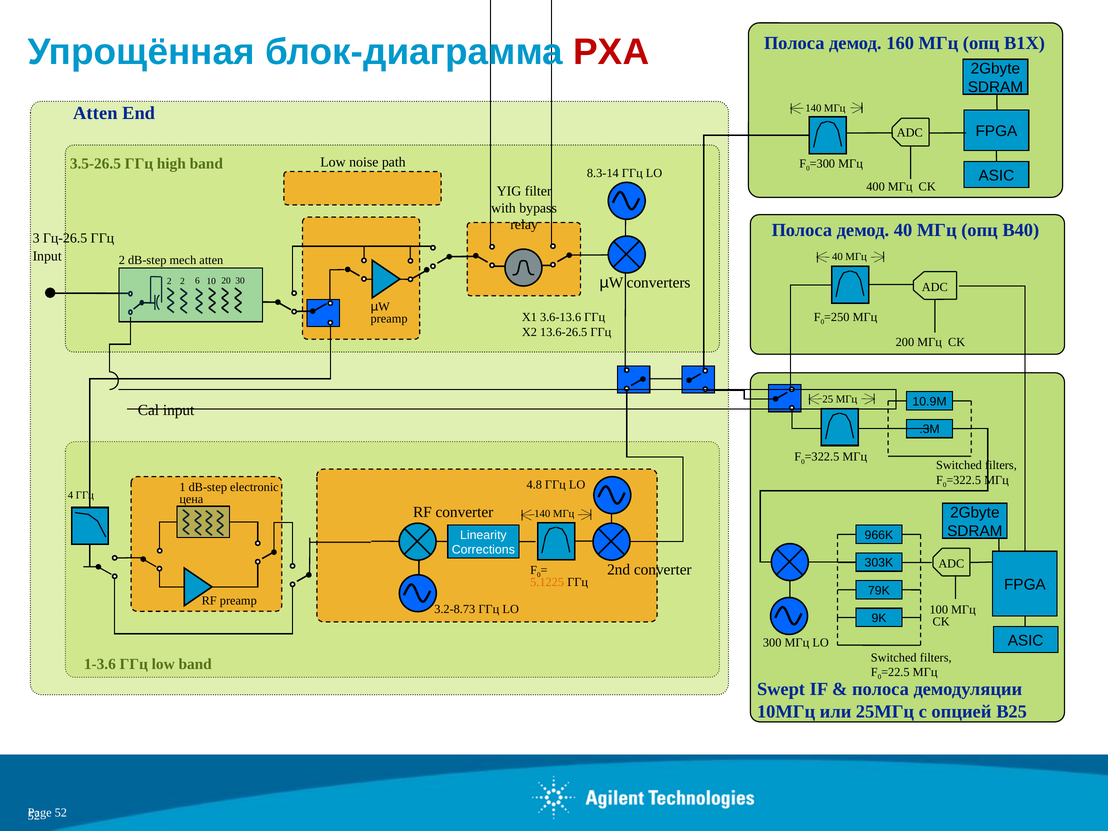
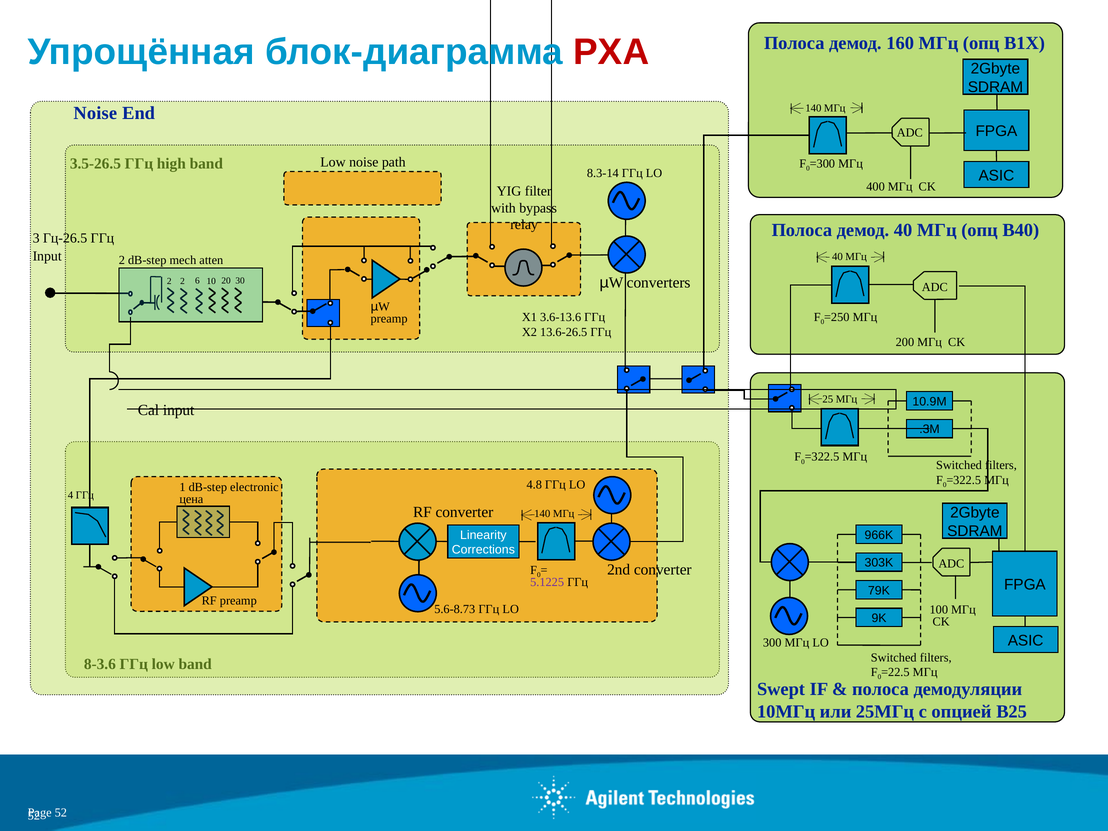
Atten: Atten -> Noise (95, 113)
5.1225 colour: orange -> purple (547, 582)
3.2-8.73: 3.2-8.73 -> 5.6-8.73 (455, 609)
1-3.6: 1-3.6 -> 8-3.6 (100, 664)
